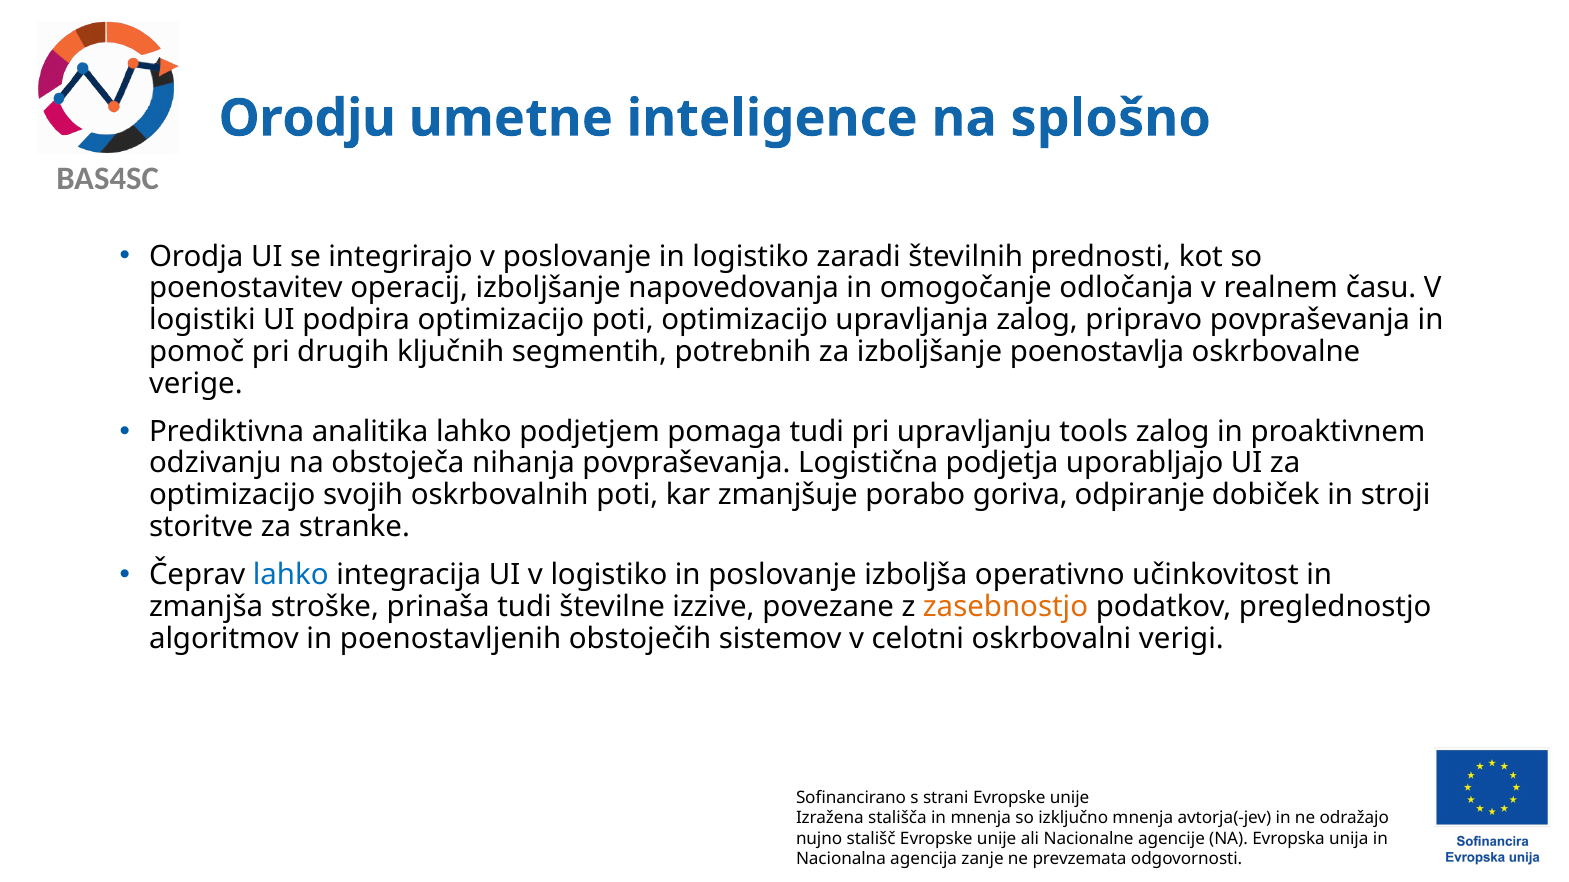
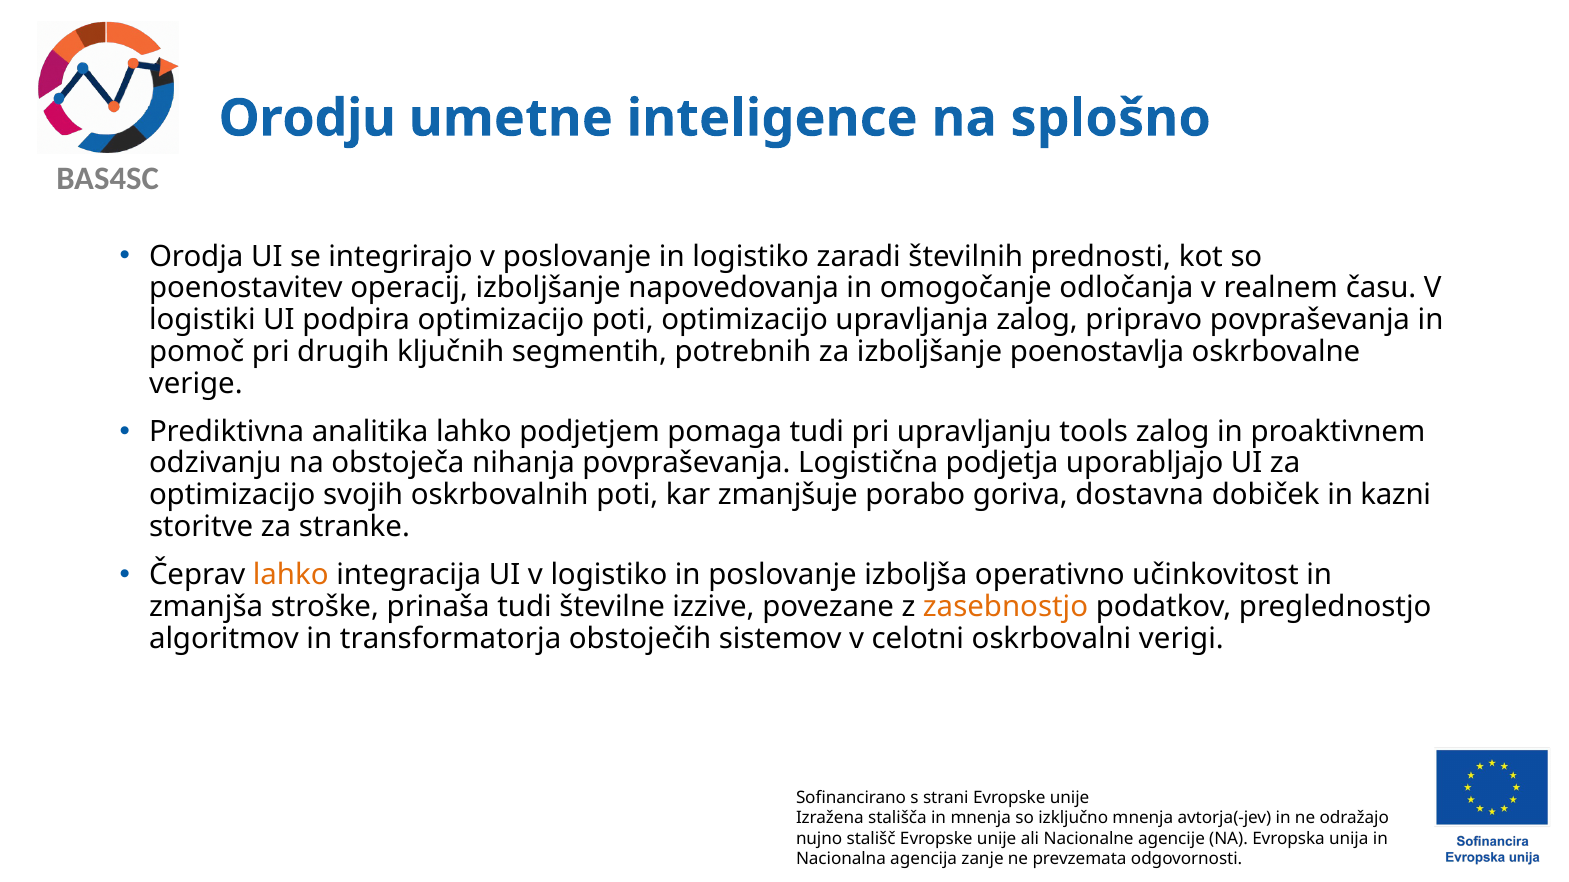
odpiranje: odpiranje -> dostavna (1140, 495)
stroji: stroji -> kazni (1396, 495)
lahko colour: blue -> orange (291, 575)
poenostavljenih: poenostavljenih -> transformatorja (451, 639)
